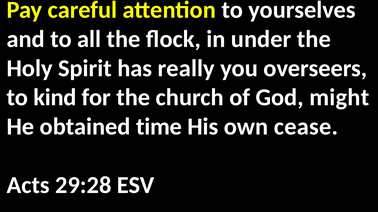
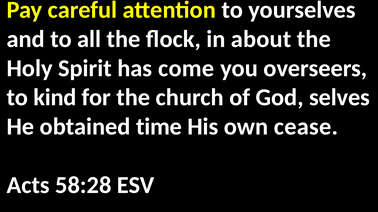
under: under -> about (261, 39)
really: really -> come (186, 68)
might: might -> selves (340, 98)
29:28: 29:28 -> 58:28 (83, 186)
